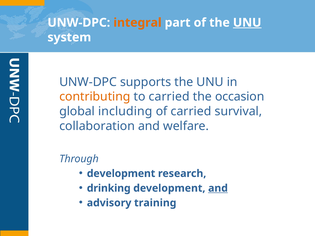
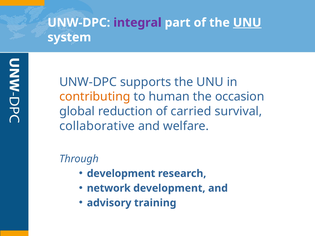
integral colour: orange -> purple (137, 23)
to carried: carried -> human (169, 97)
including: including -> reduction (125, 111)
collaboration: collaboration -> collaborative (97, 126)
drinking: drinking -> network (109, 188)
and underline: present -> none (218, 188)
